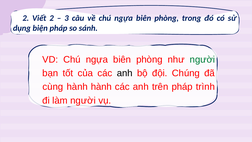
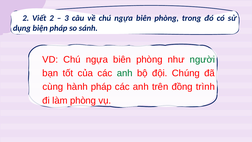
anh colour: black -> green (125, 73)
hành hành: hành -> pháp (101, 87)
trên pháp: pháp -> đồng (182, 87)
làm người: người -> phòng (83, 100)
